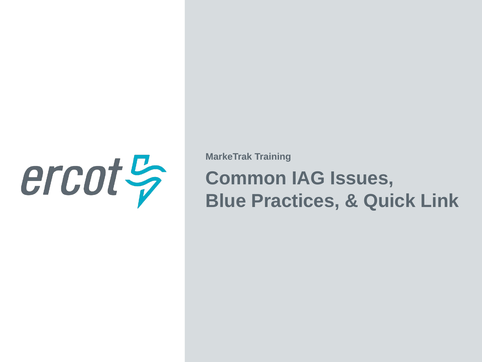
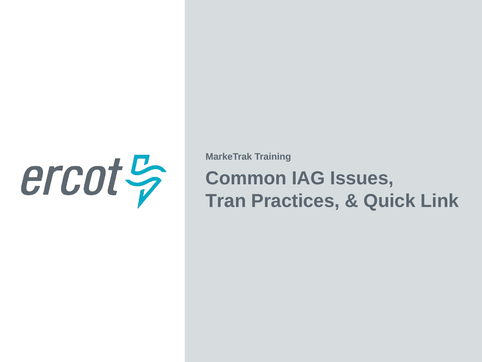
Blue: Blue -> Tran (226, 201)
